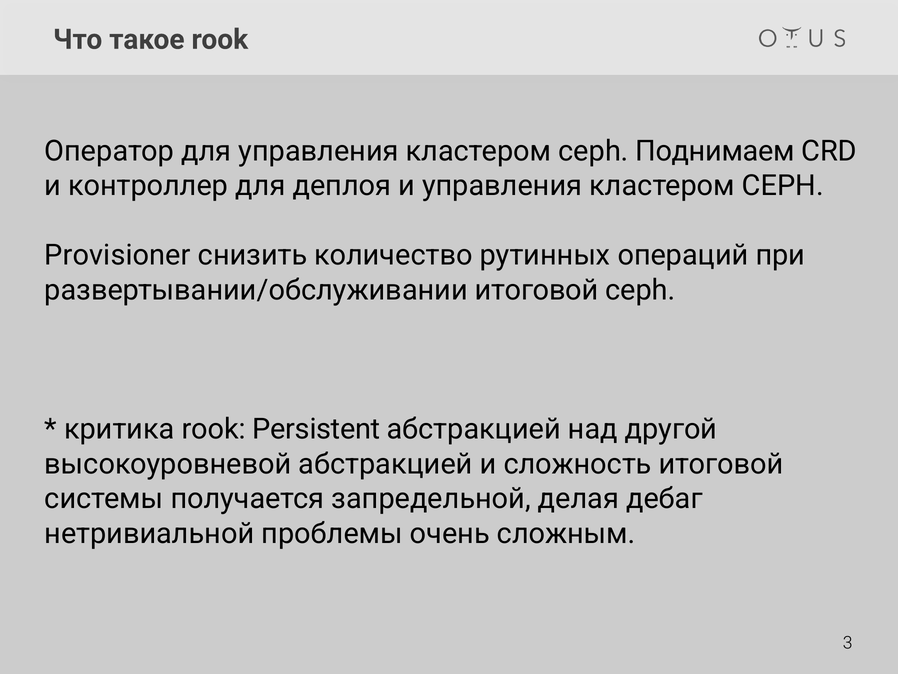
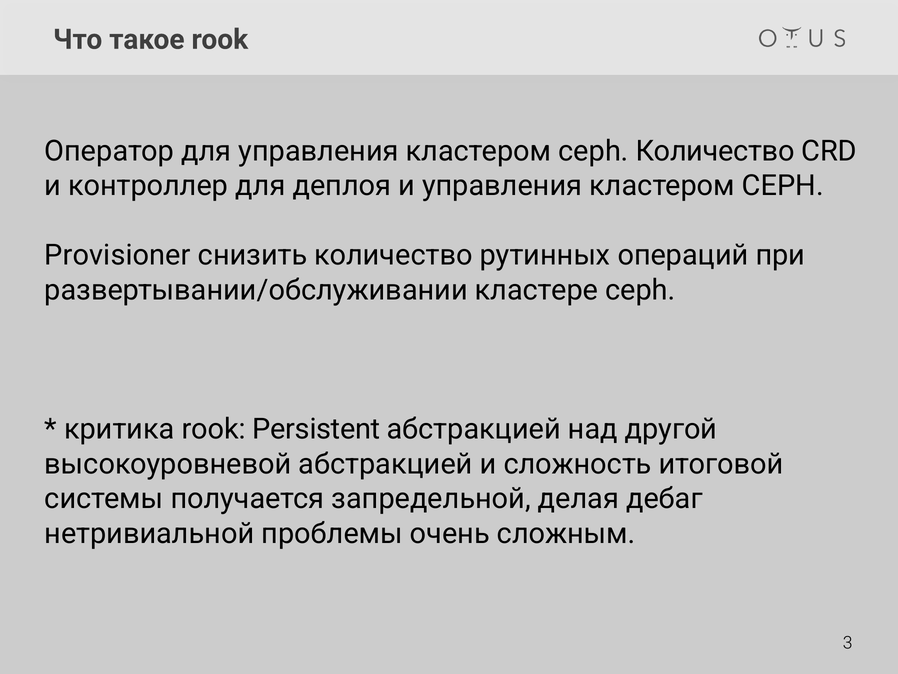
ceph Поднимаем: Поднимаем -> Количество (715, 151)
развертывании/обслуживании итоговой: итоговой -> кластере (537, 290)
